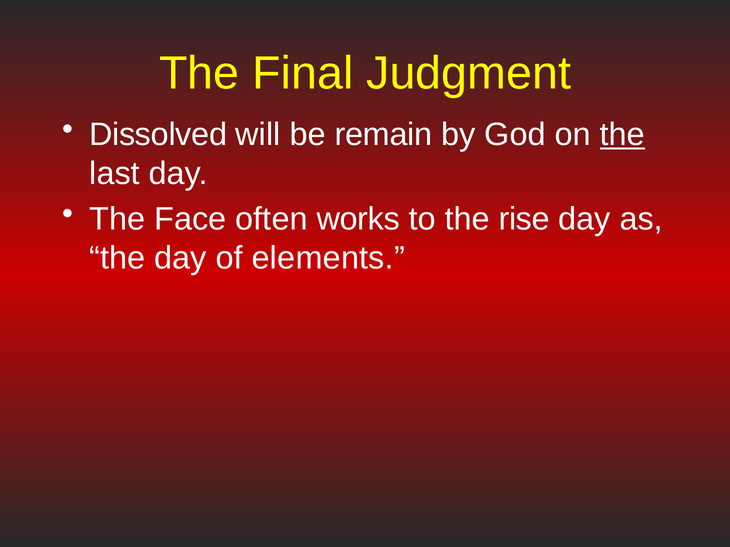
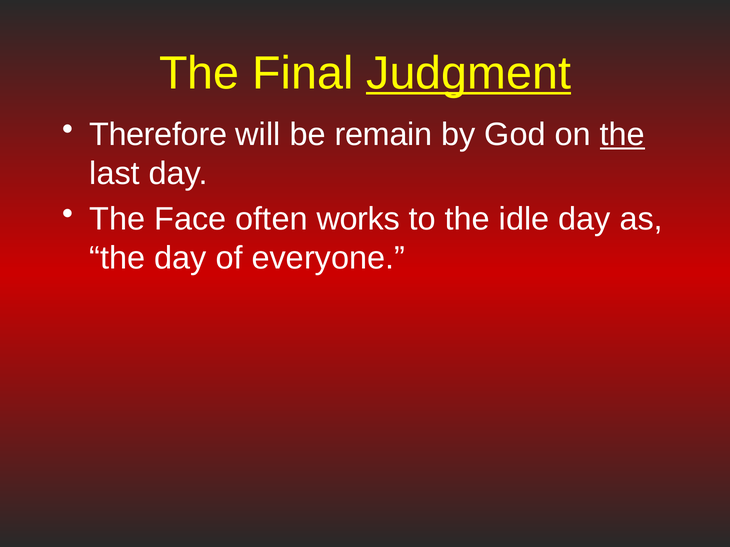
Judgment underline: none -> present (469, 73)
Dissolved: Dissolved -> Therefore (158, 135)
rise: rise -> idle (524, 219)
elements: elements -> everyone (328, 258)
